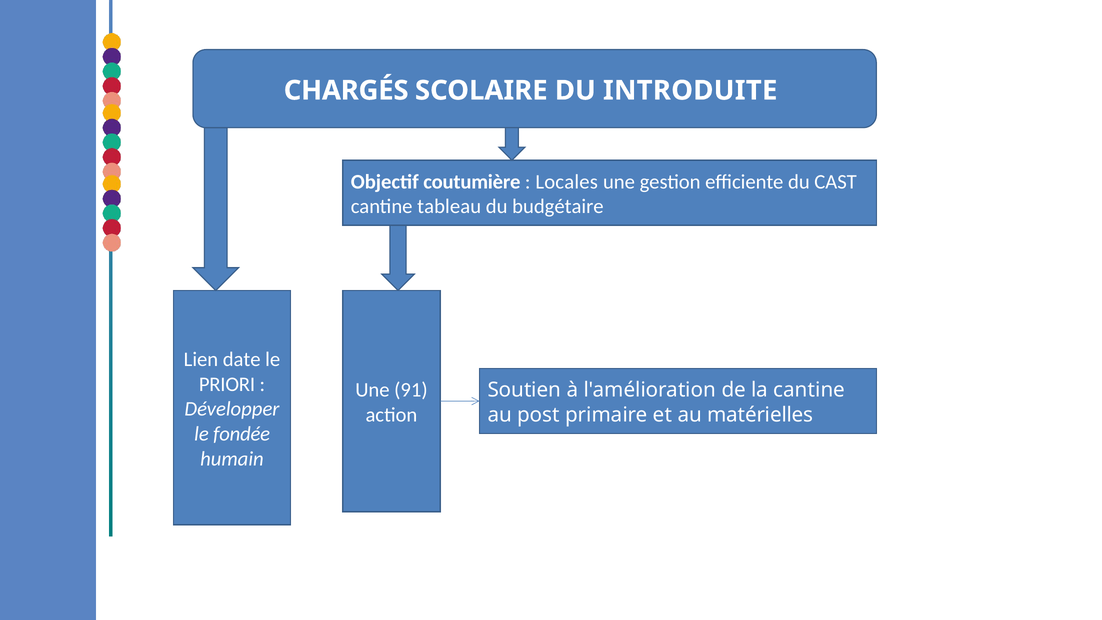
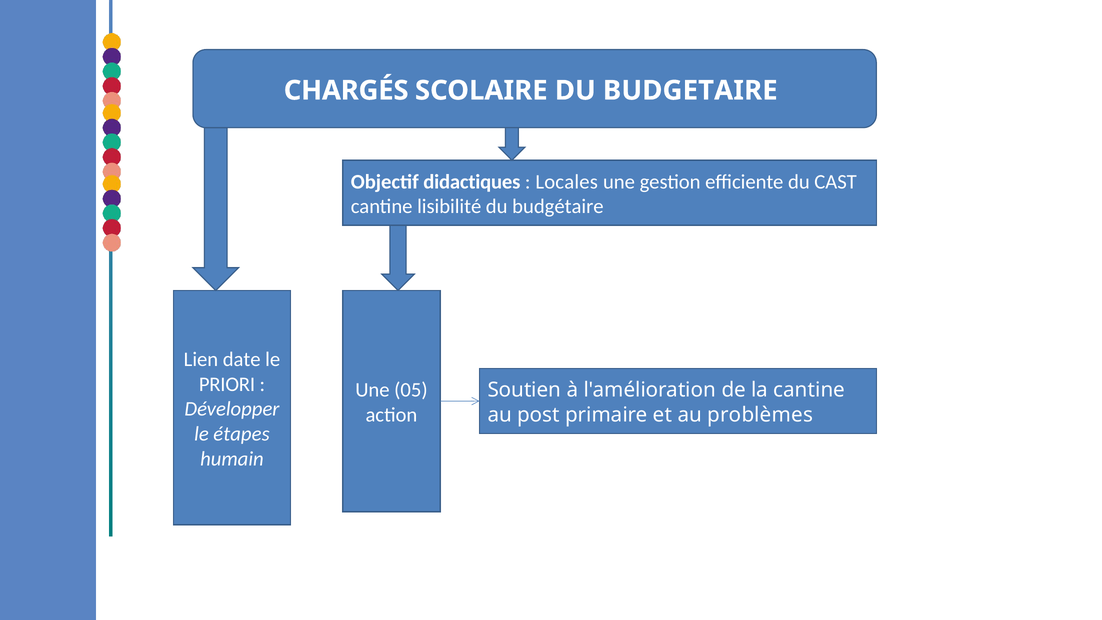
INTRODUITE: INTRODUITE -> BUDGETAIRE (690, 91)
coutumière: coutumière -> didactiques (472, 182)
tableau: tableau -> lisibilité (449, 207)
91: 91 -> 05 (411, 390)
matérielles: matérielles -> problèmes (760, 415)
fondée: fondée -> étapes (242, 434)
